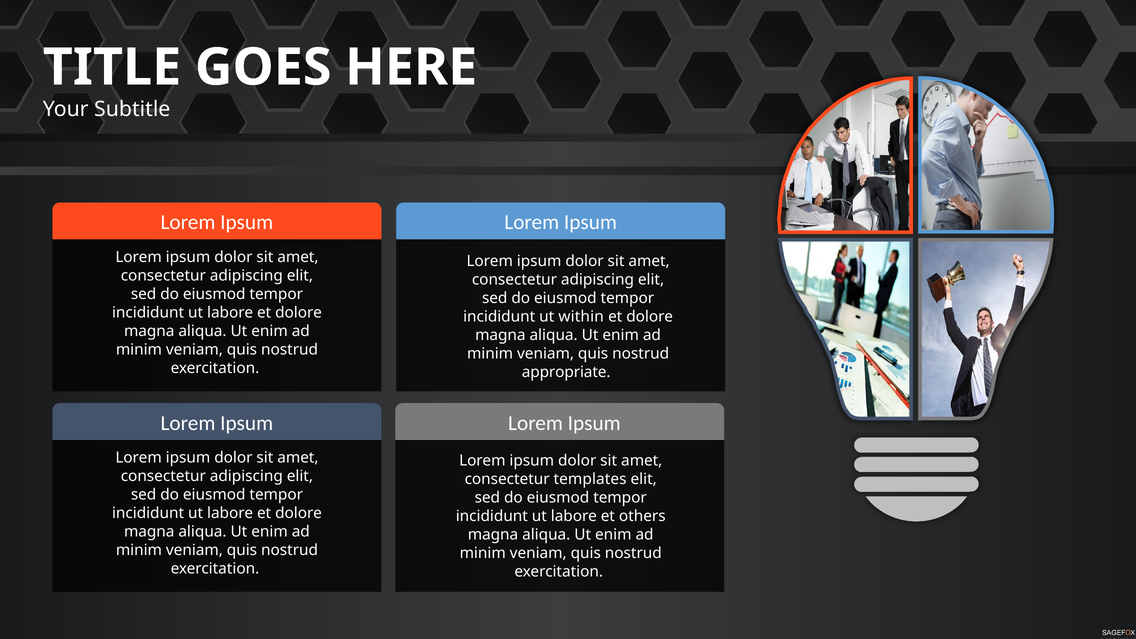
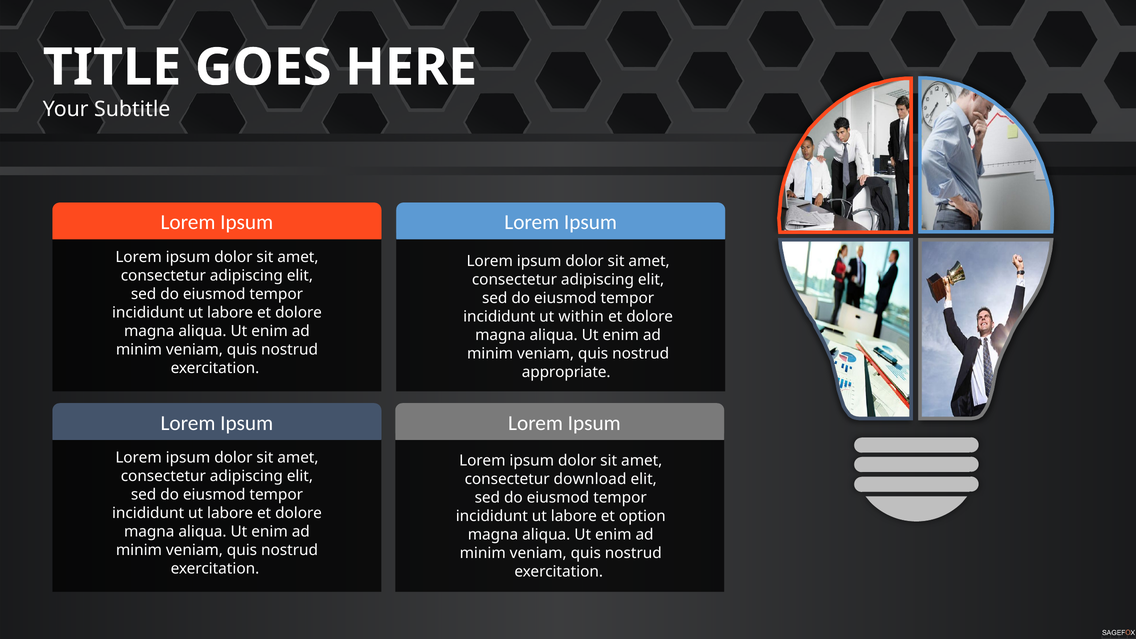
templates: templates -> download (590, 479)
others: others -> option (642, 516)
